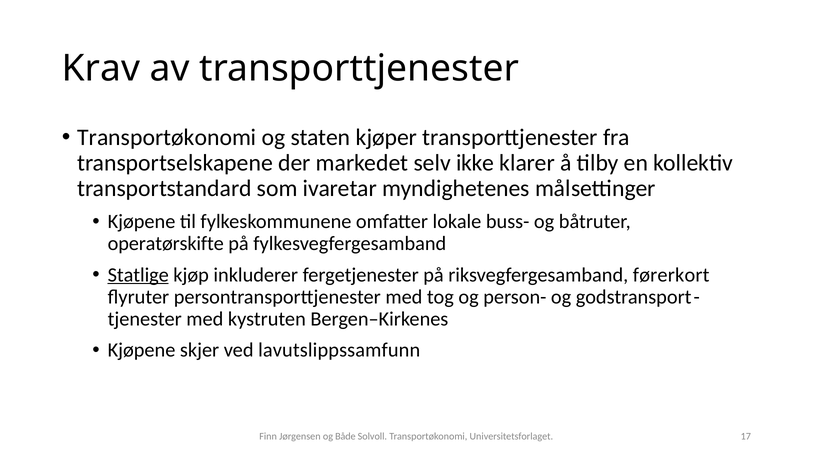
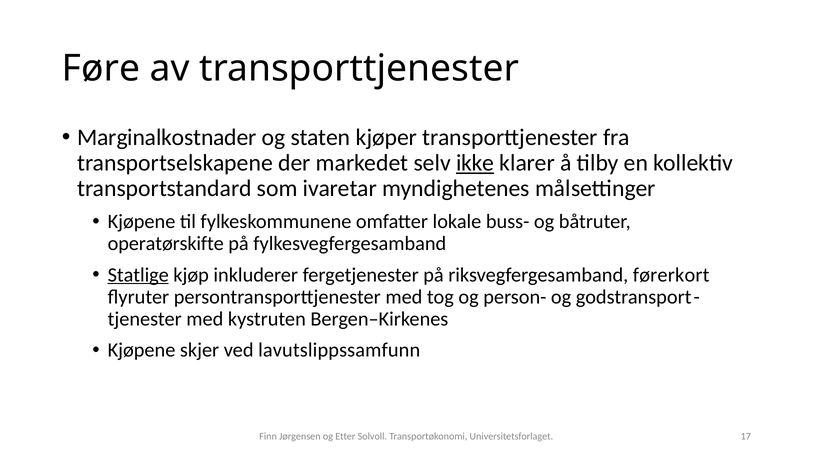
Krav: Krav -> Føre (101, 68)
Transportøkonomi: Transportøkonomi -> Marginalkostnader (167, 137)
ikke underline: none -> present (475, 163)
Både: Både -> Etter (345, 437)
